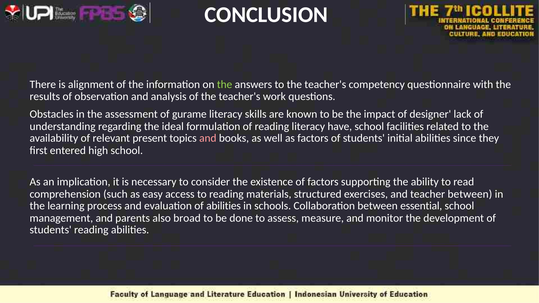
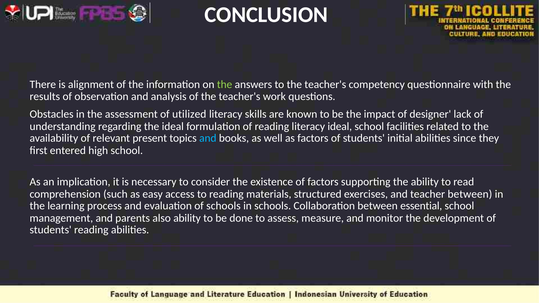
gurame: gurame -> utilized (189, 114)
literacy have: have -> ideal (340, 126)
and colour: pink -> light blue (208, 138)
of abilities: abilities -> schools (223, 206)
also broad: broad -> ability (187, 218)
